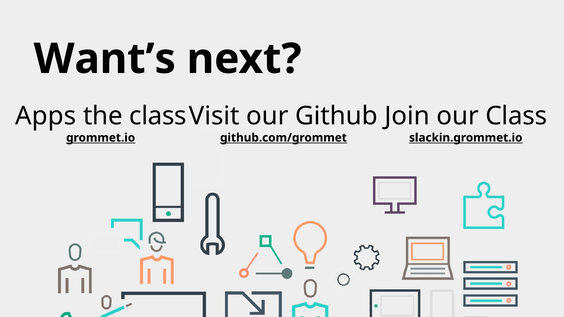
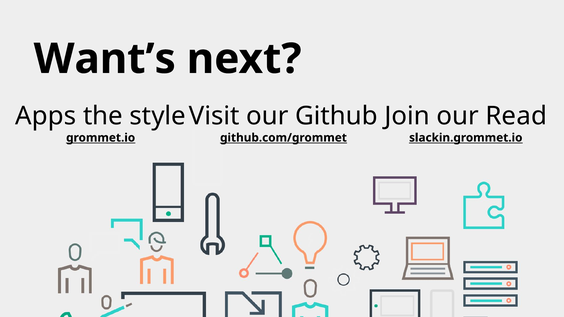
the class: class -> style (158, 116)
our Class: Class -> Read (516, 116)
